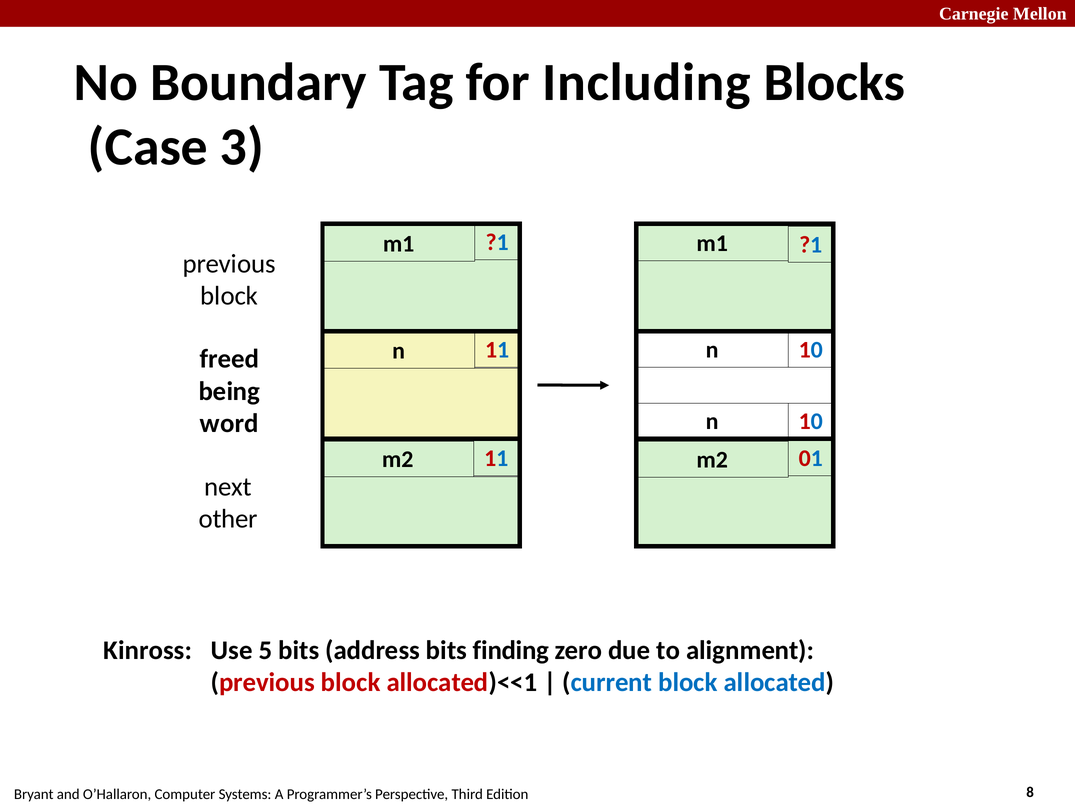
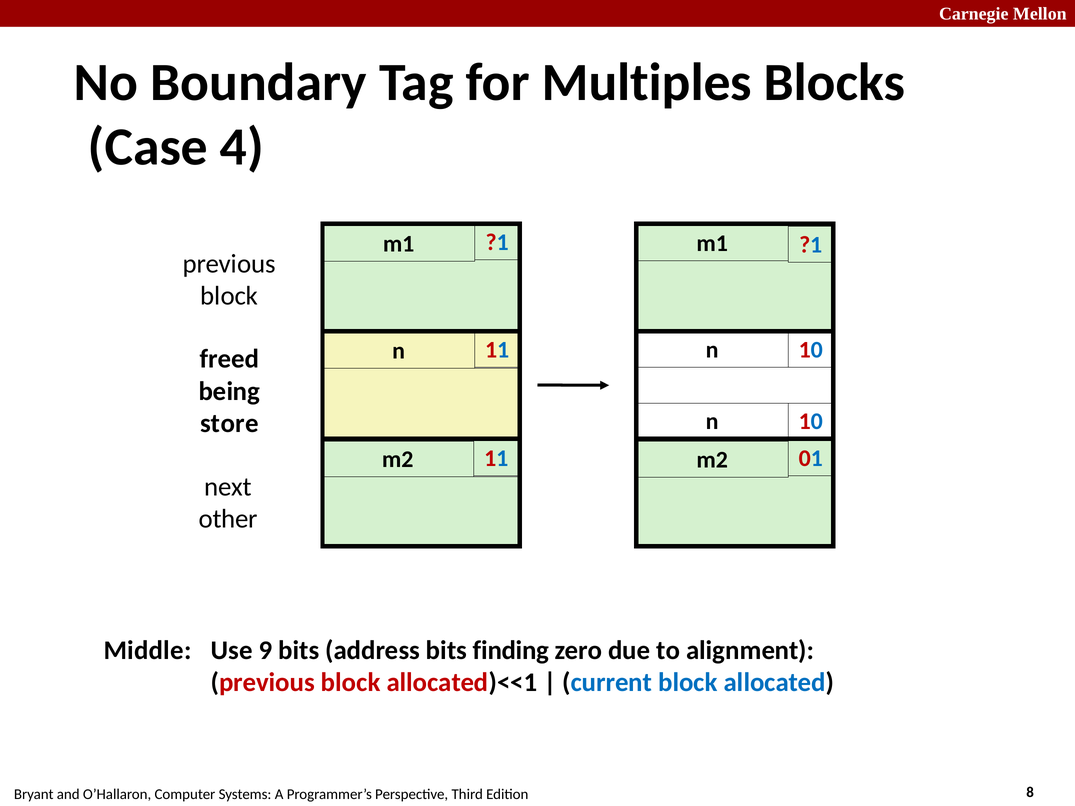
Including: Including -> Multiples (647, 82)
3: 3 -> 4 (242, 147)
word: word -> store (229, 424)
Kinross: Kinross -> Middle (148, 650)
5: 5 -> 9 (265, 650)
